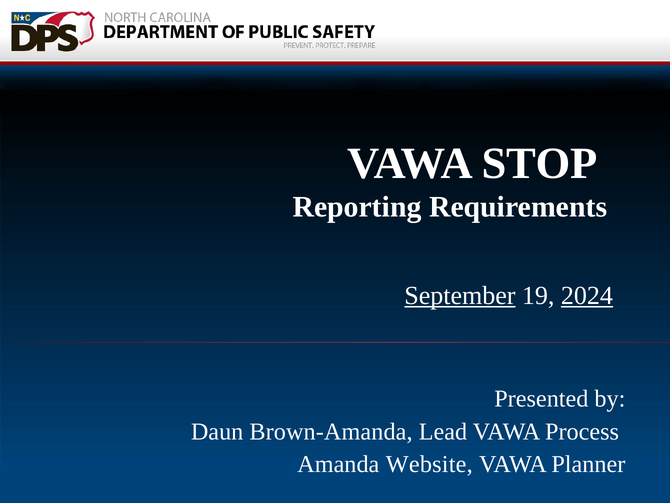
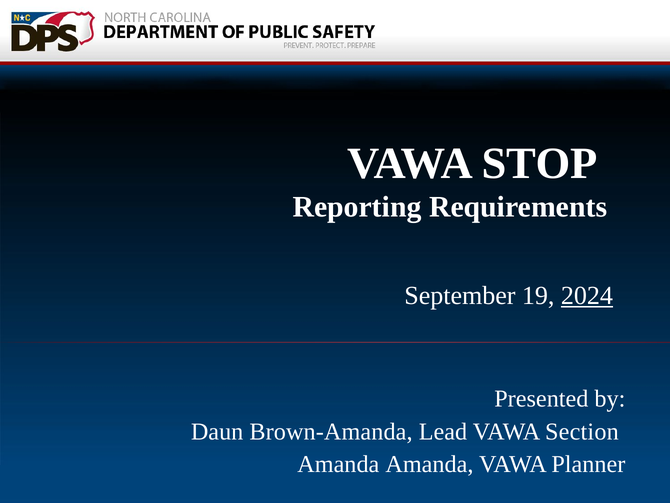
September underline: present -> none (460, 295)
Process: Process -> Section (582, 431)
Amanda Website: Website -> Amanda (429, 464)
